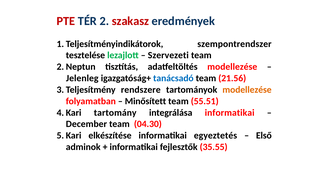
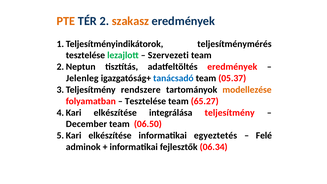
PTE colour: red -> orange (66, 21)
szakasz colour: red -> orange (130, 21)
szempontrendszer: szempontrendszer -> teljesítménymérés (234, 44)
adatfeltöltés modellezése: modellezése -> eredmények (232, 67)
21.56: 21.56 -> 05.37 (232, 78)
Minősített: Minősített -> Tesztelése (145, 101)
55.51: 55.51 -> 65.27 (205, 101)
tartomány: tartomány -> elkészítése (115, 113)
integrálása informatikai: informatikai -> teljesítmény (230, 113)
04.30: 04.30 -> 06.50 (148, 124)
Első: Első -> Felé (264, 135)
35.55: 35.55 -> 06.34 (214, 147)
